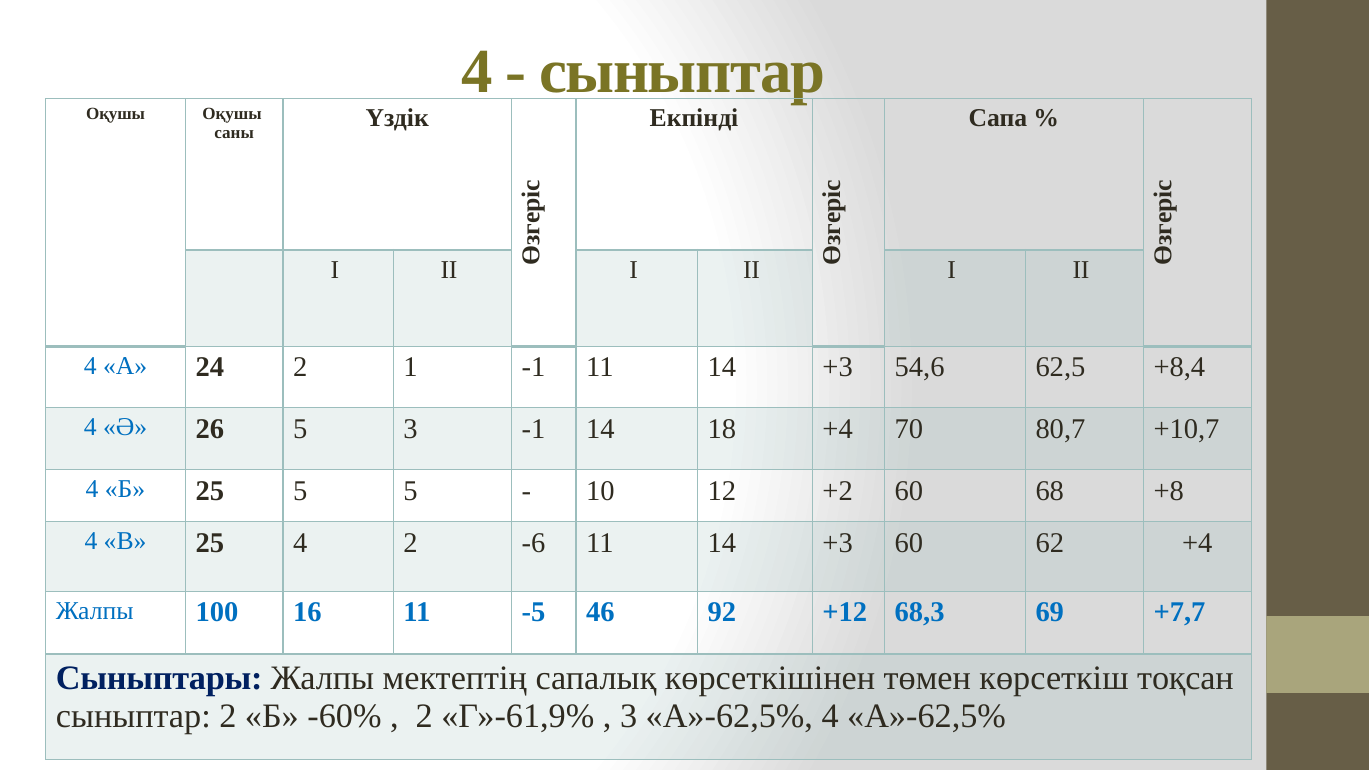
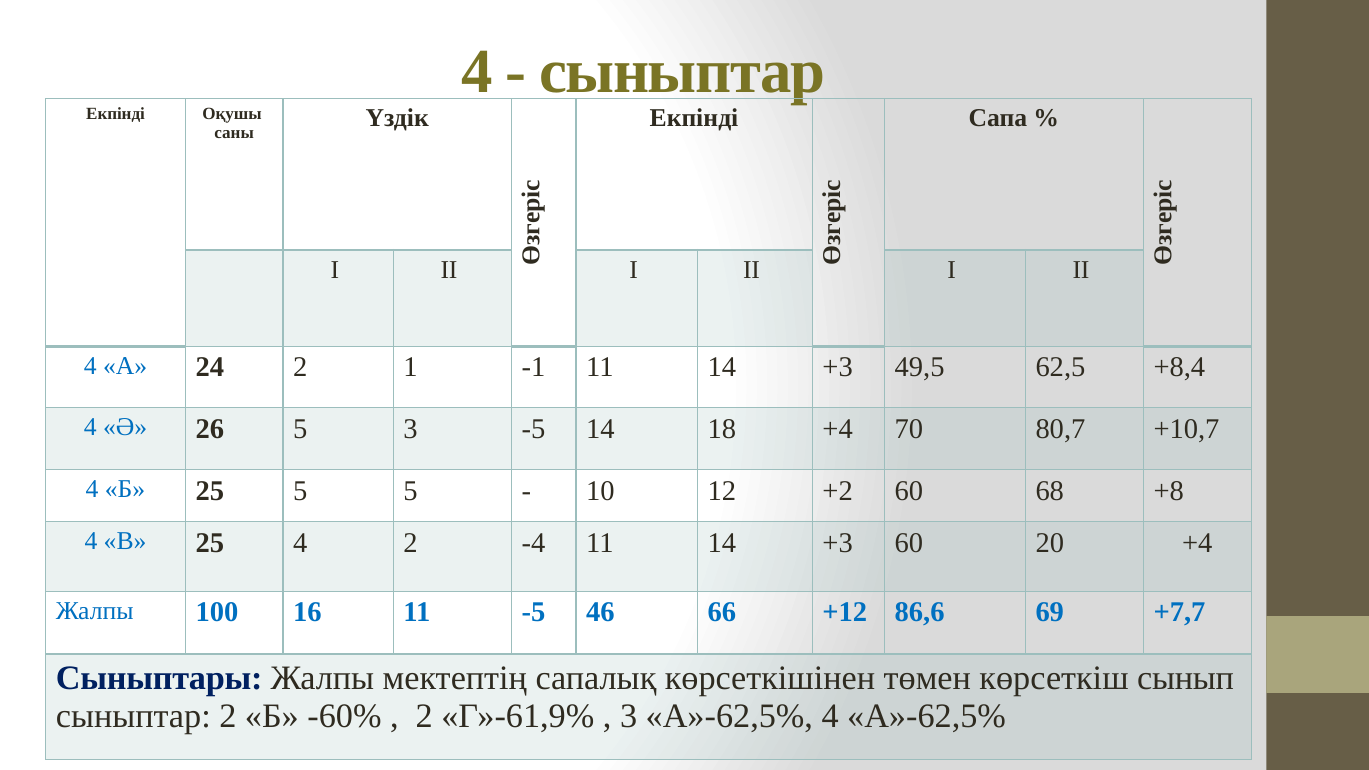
Оқушы: Оқушы -> Екпінді (116, 113)
54,6: 54,6 -> 49,5 (920, 368)
3 -1: -1 -> -5 (534, 429)
-6: -6 -> -4 (534, 543)
62: 62 -> 20 (1050, 543)
92: 92 -> 66 (722, 613)
68,3: 68,3 -> 86,6 (920, 613)
тоқсан: тоқсан -> сынып (1186, 678)
